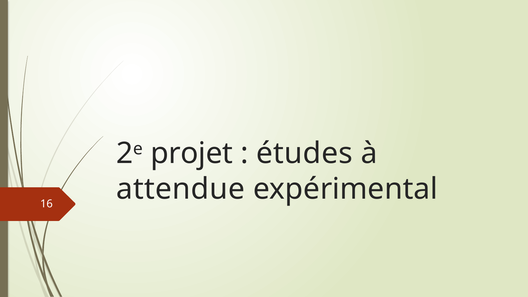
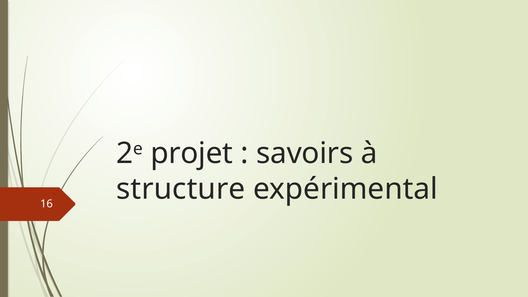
études: études -> savoirs (305, 154)
attendue: attendue -> structure (181, 189)
